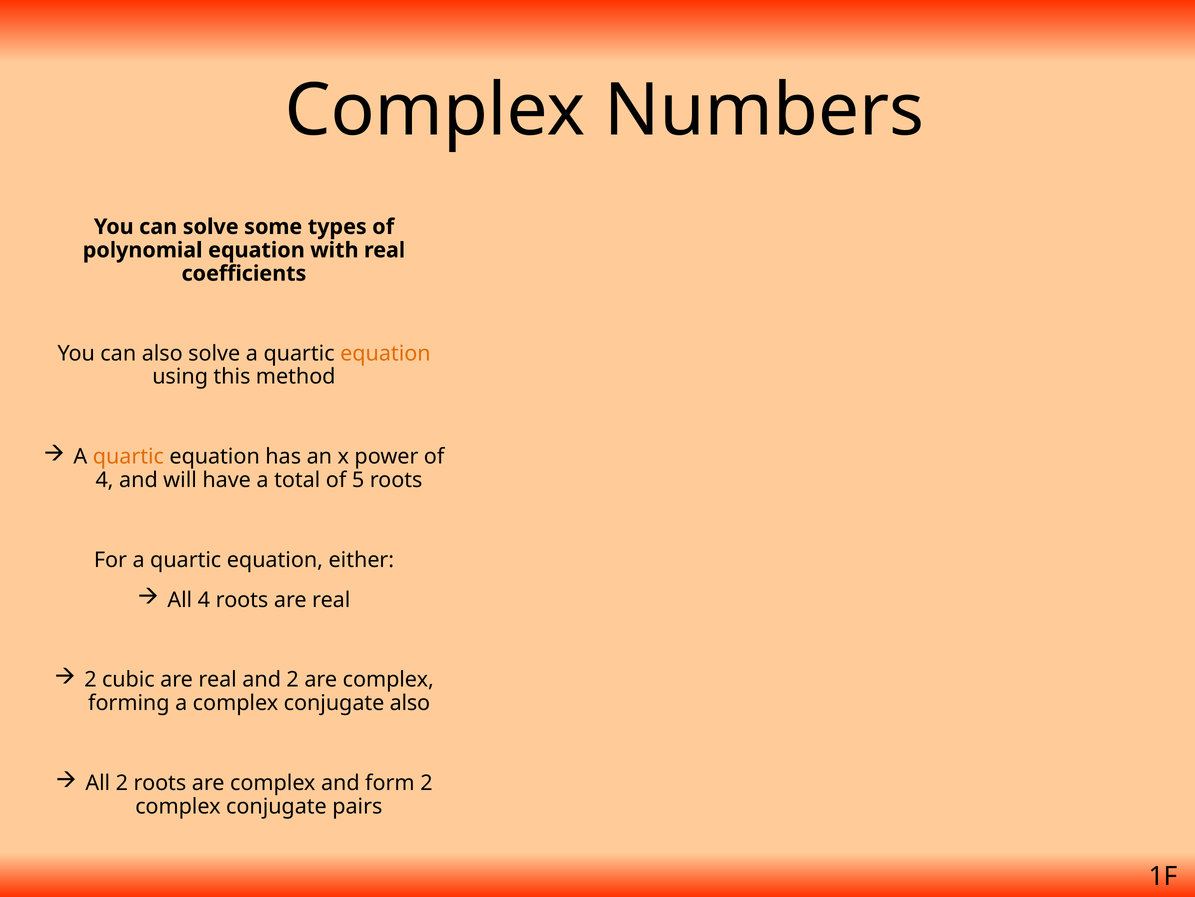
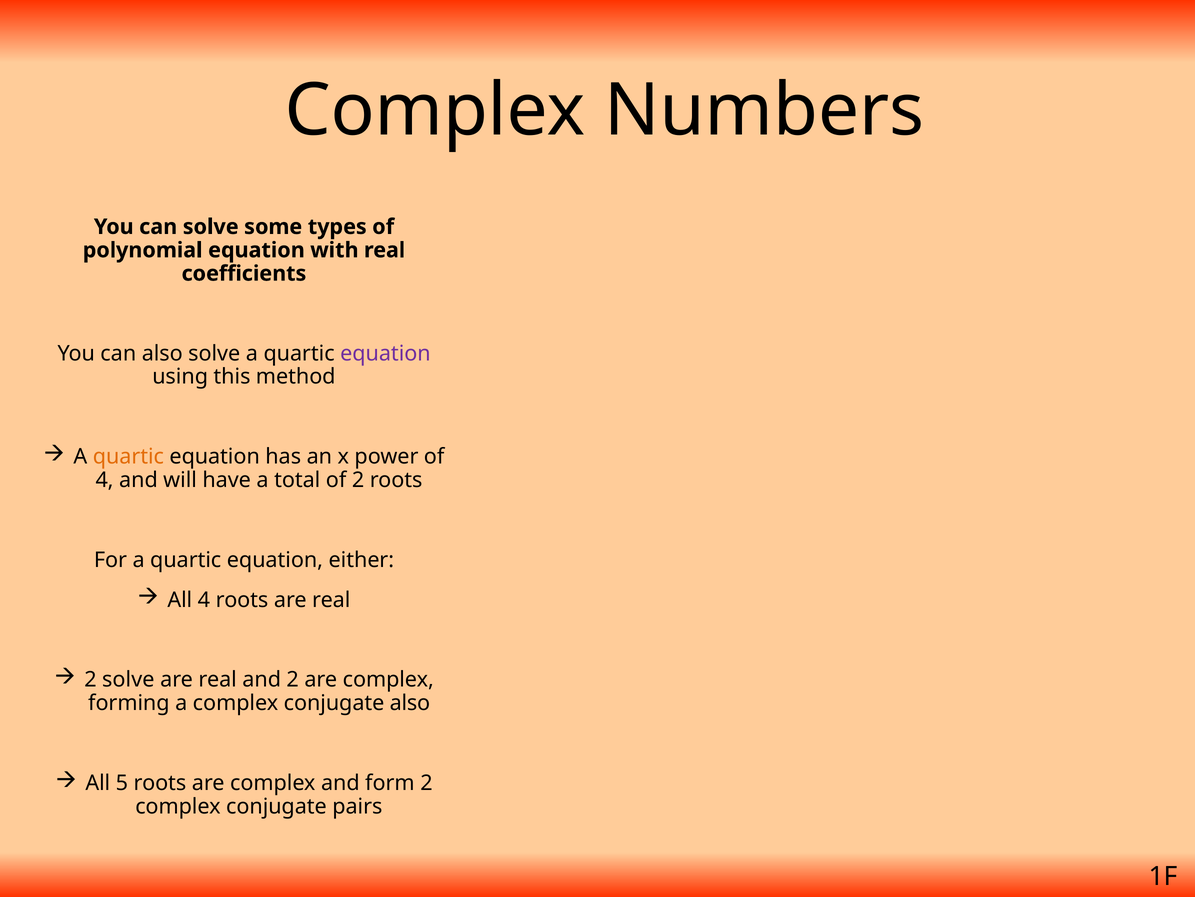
equation colour: orange -> purple (385, 353)
of 5: 5 -> 2 (358, 480)
2 cubic: cubic -> solve (128, 679)
All 2: 2 -> 5 (122, 782)
